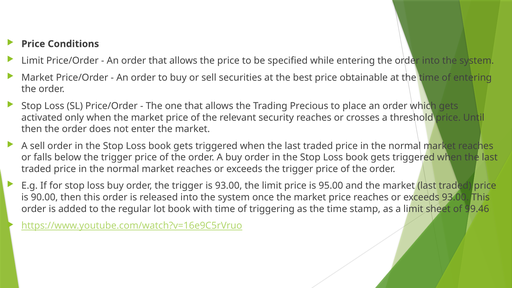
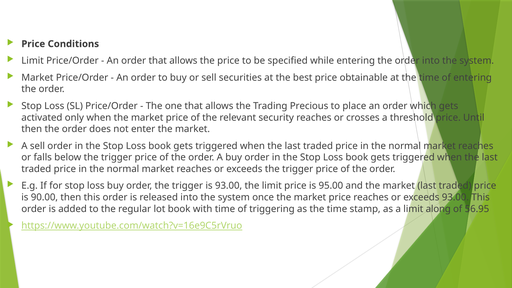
sheet: sheet -> along (438, 209)
99.46: 99.46 -> 56.95 (477, 209)
